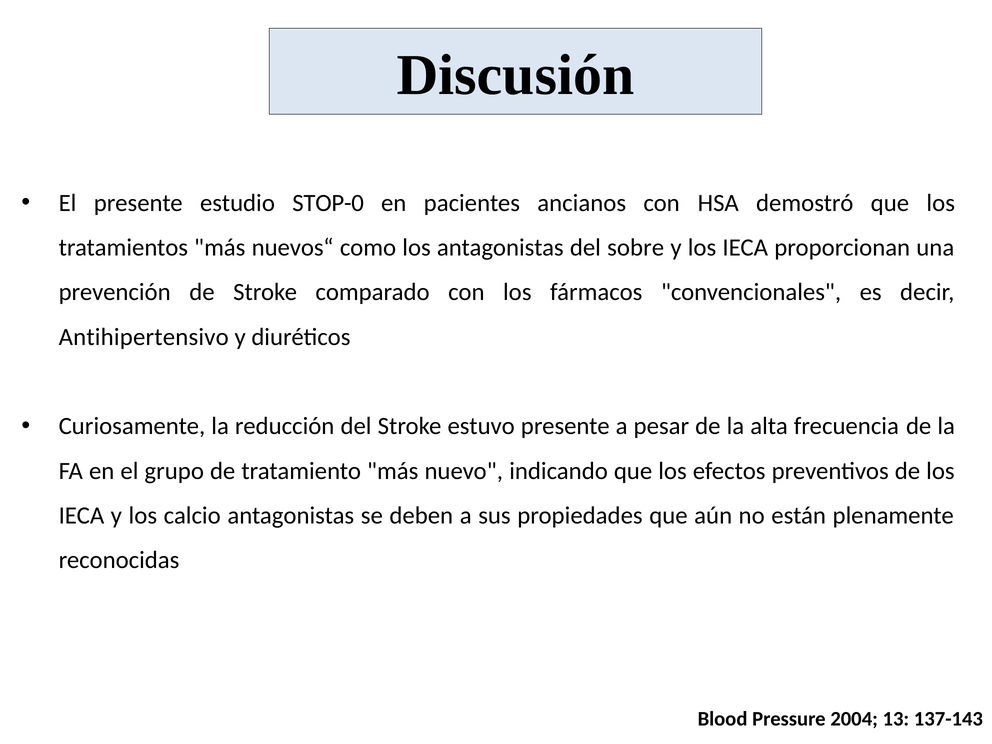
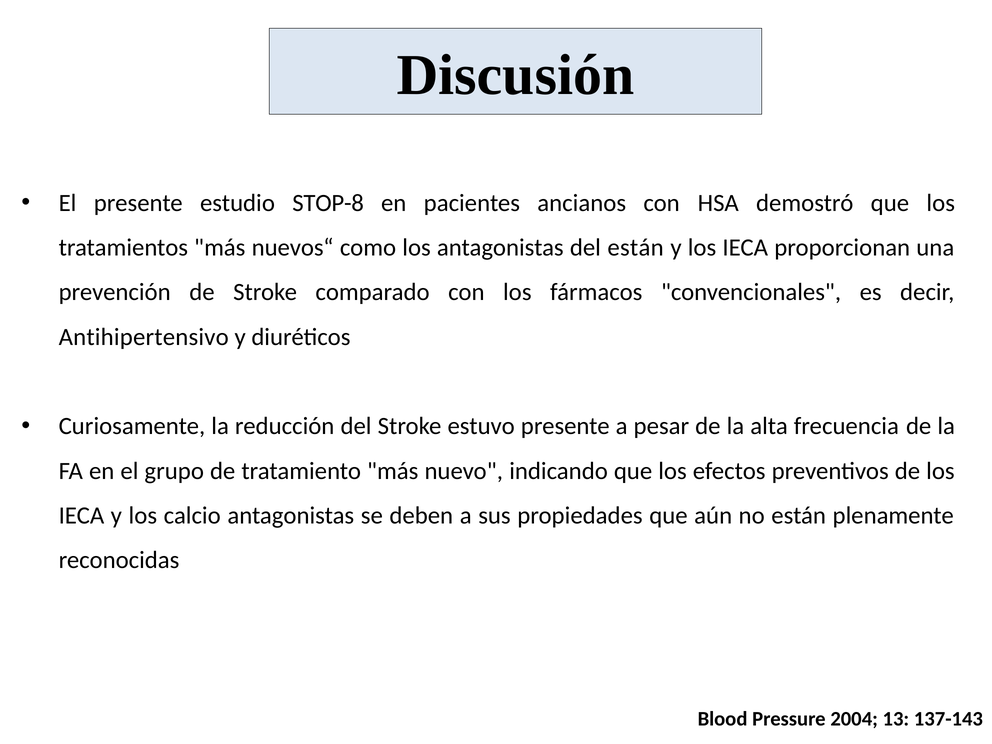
STOP-0: STOP-0 -> STOP-8 (328, 203)
del sobre: sobre -> están (636, 248)
